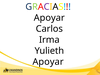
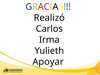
Apoyar: Apoyar -> Realizó (49, 18)
